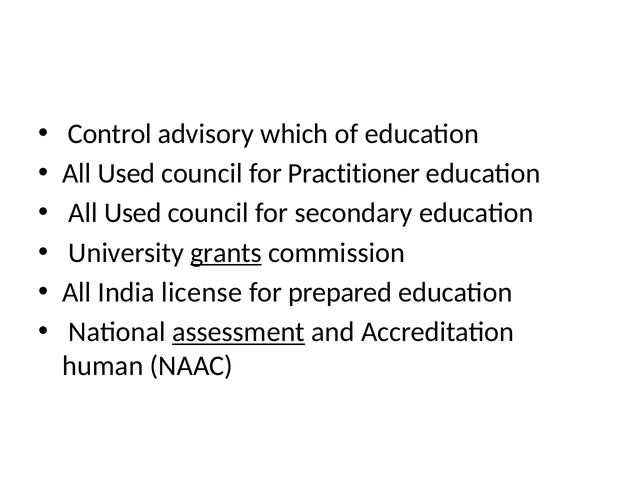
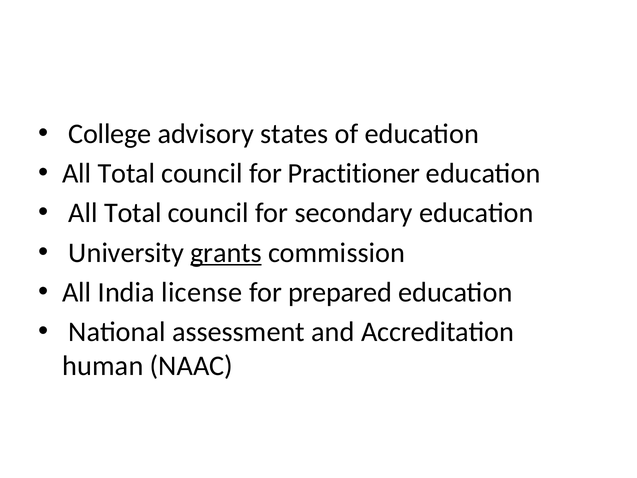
Control: Control -> College (110, 134)
which: which -> states (294, 134)
Used: Used -> Total (127, 173)
Used: Used -> Total (133, 213)
assessment underline: present -> none (239, 332)
